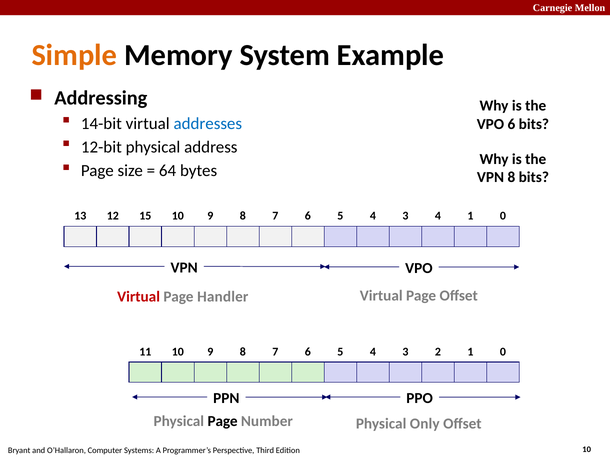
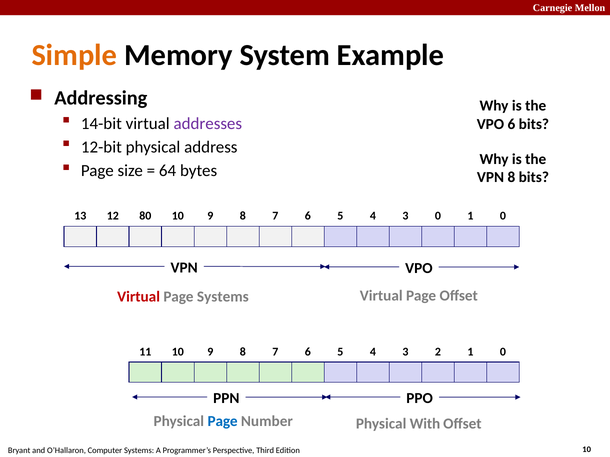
addresses colour: blue -> purple (208, 124)
15: 15 -> 80 (145, 216)
3 4: 4 -> 0 (438, 216)
Page Handler: Handler -> Systems (223, 297)
Page colour: black -> blue (223, 422)
Only: Only -> With (425, 424)
